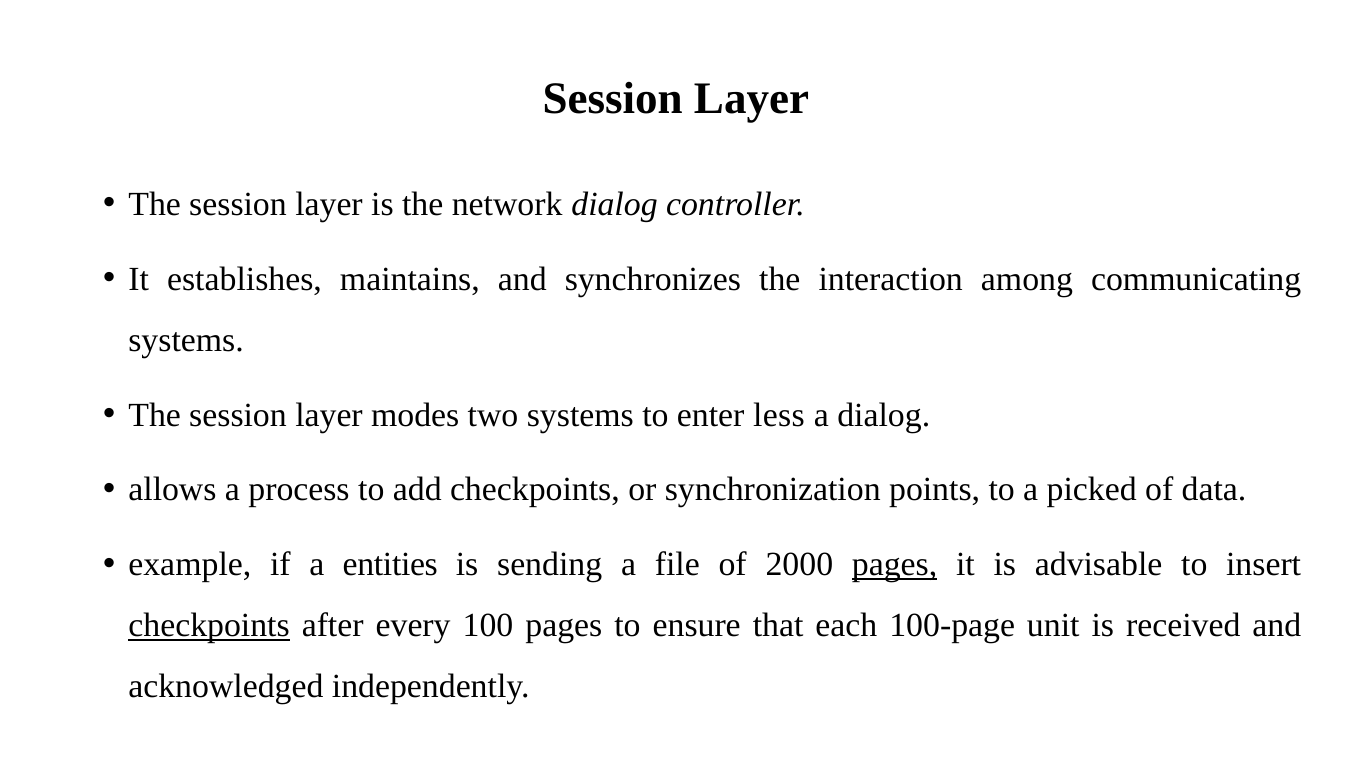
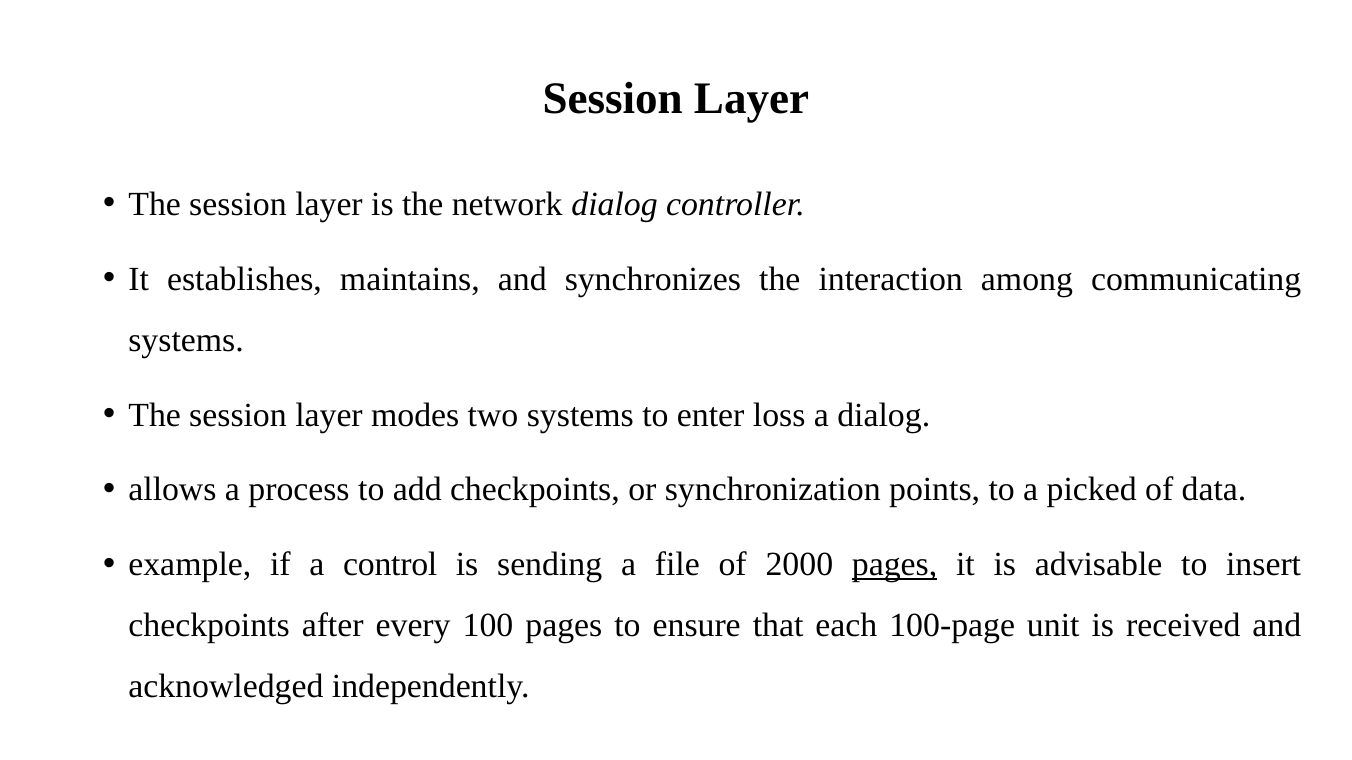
less: less -> loss (779, 415)
entities: entities -> control (390, 565)
checkpoints underline: present -> none (209, 626)
